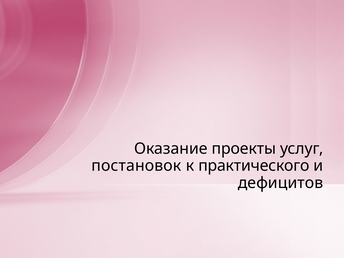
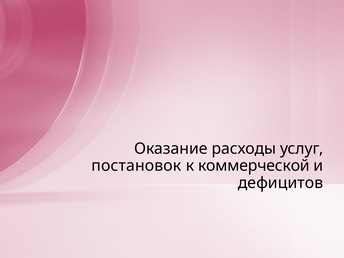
проекты: проекты -> расходы (244, 149)
практического: практического -> коммерческой (254, 166)
